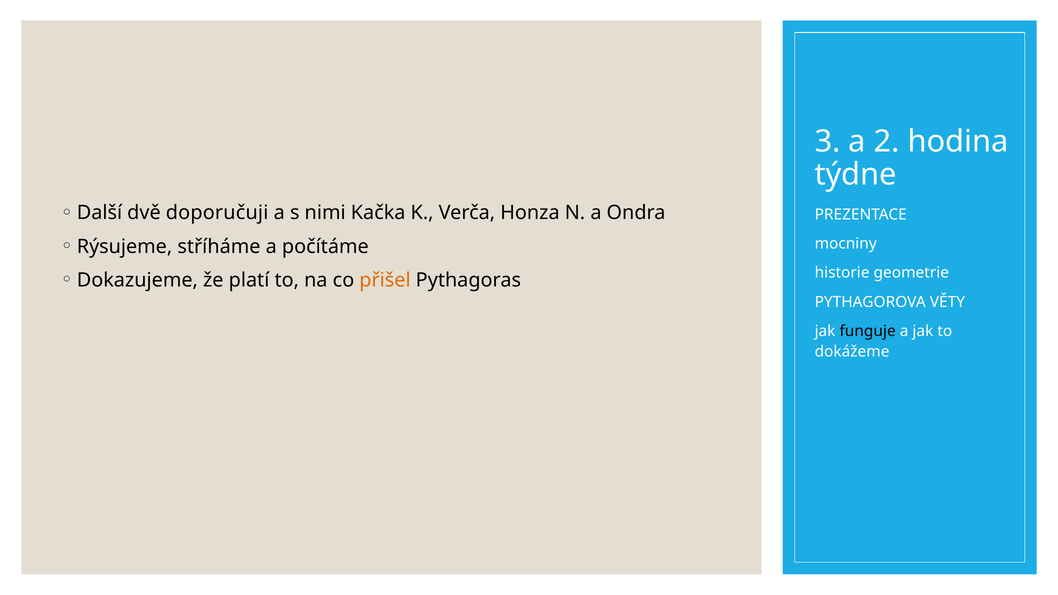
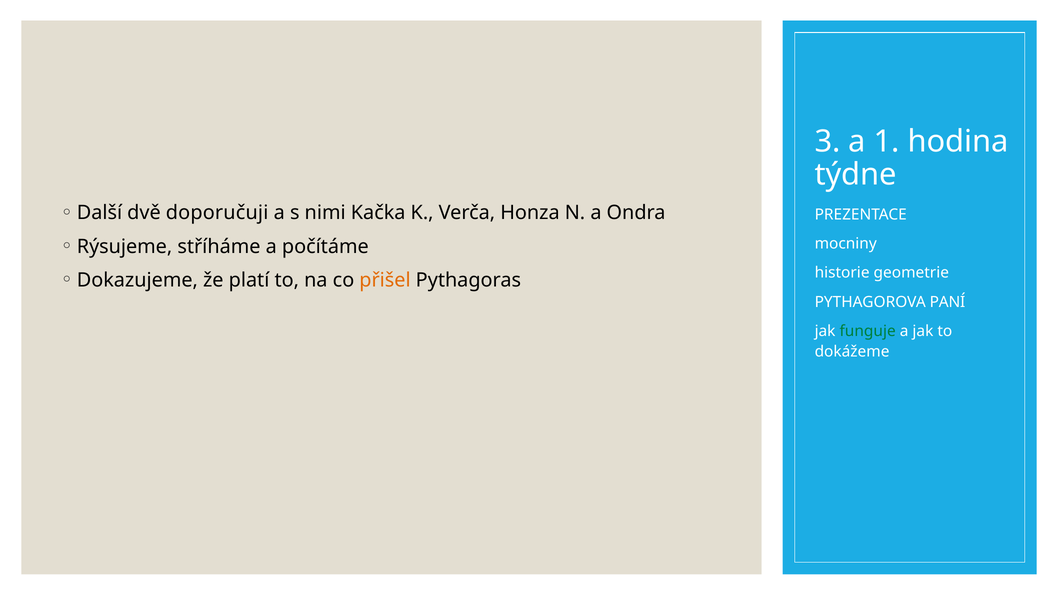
2: 2 -> 1 (887, 141)
VĚTY: VĚTY -> PANÍ (947, 302)
funguje colour: black -> green (868, 331)
